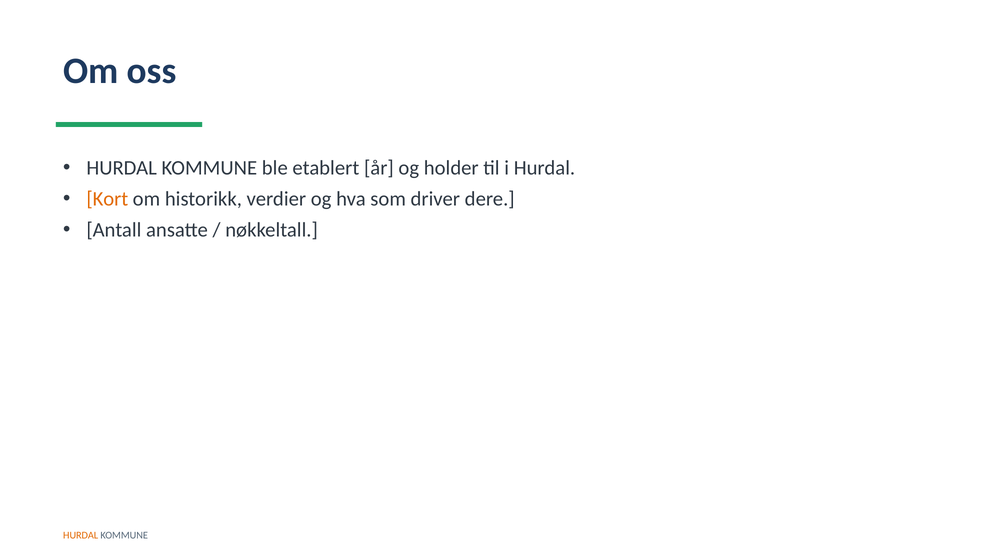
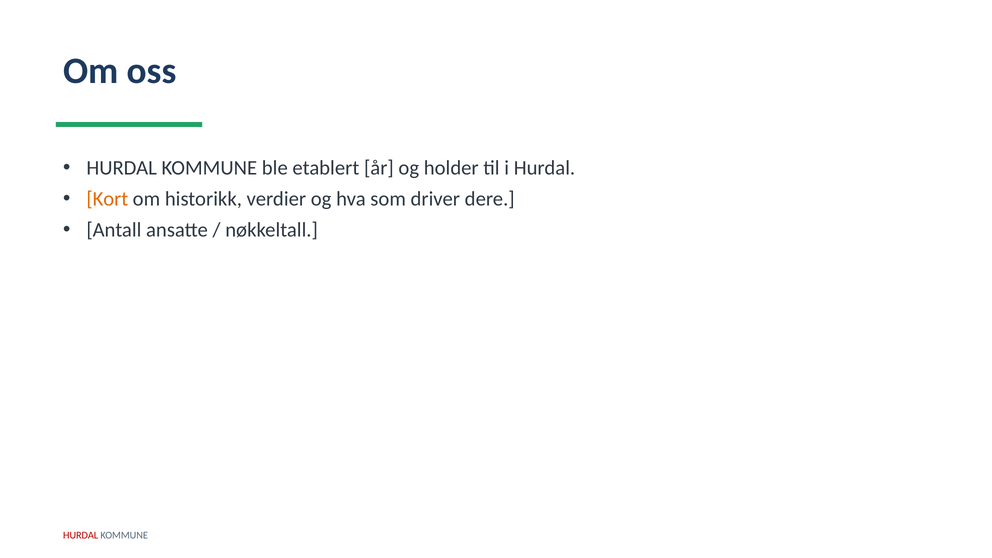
HURDAL colour: orange -> red (81, 535)
